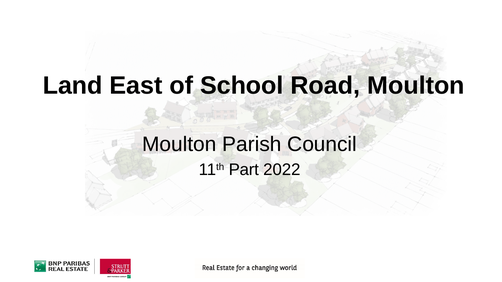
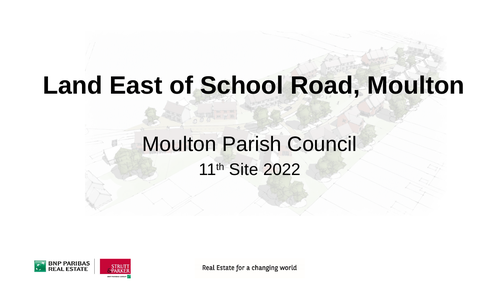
Part: Part -> Site (244, 170)
